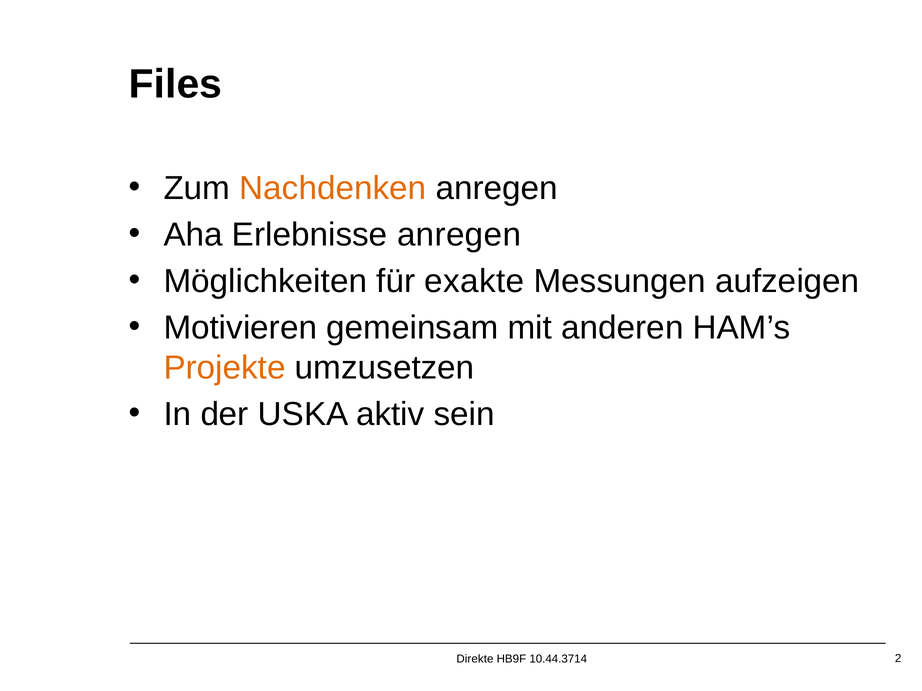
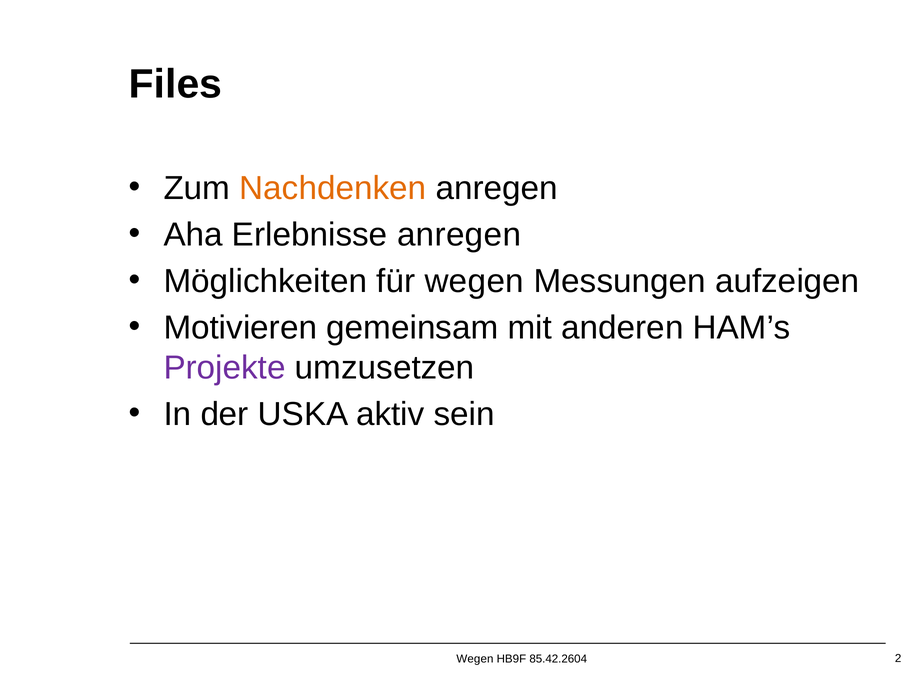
für exakte: exakte -> wegen (474, 281)
Projekte colour: orange -> purple (225, 368)
Direkte: Direkte -> Wegen (475, 659)
10.44.3714: 10.44.3714 -> 85.42.2604 (558, 659)
